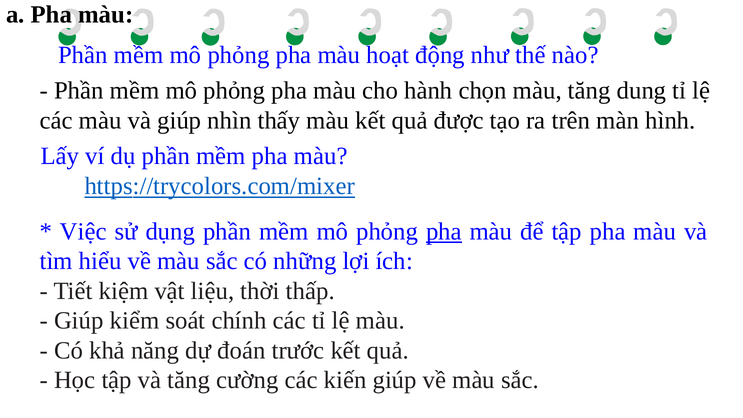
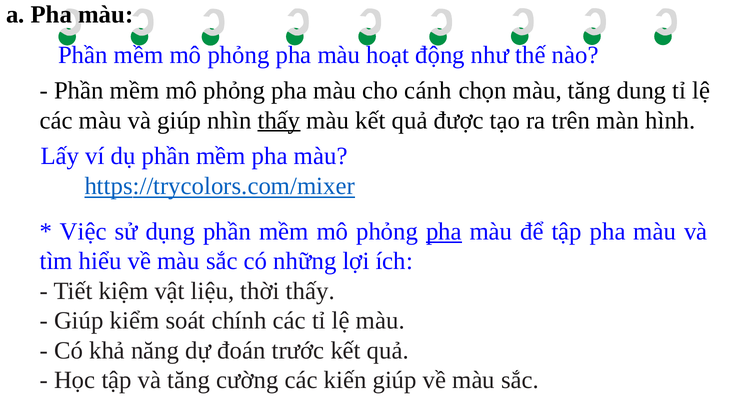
hành: hành -> cánh (428, 91)
thấy underline: none -> present (279, 120)
thời thấp: thấp -> thấy (310, 291)
